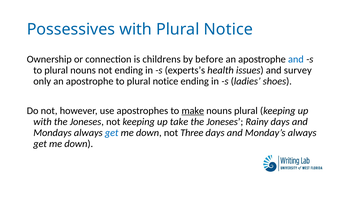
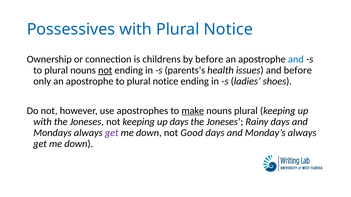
not underline: none -> present (105, 70)
experts’s: experts’s -> parents’s (185, 70)
and survey: survey -> before (298, 70)
up take: take -> days (179, 122)
get colour: blue -> purple (112, 133)
Three: Three -> Good (192, 133)
